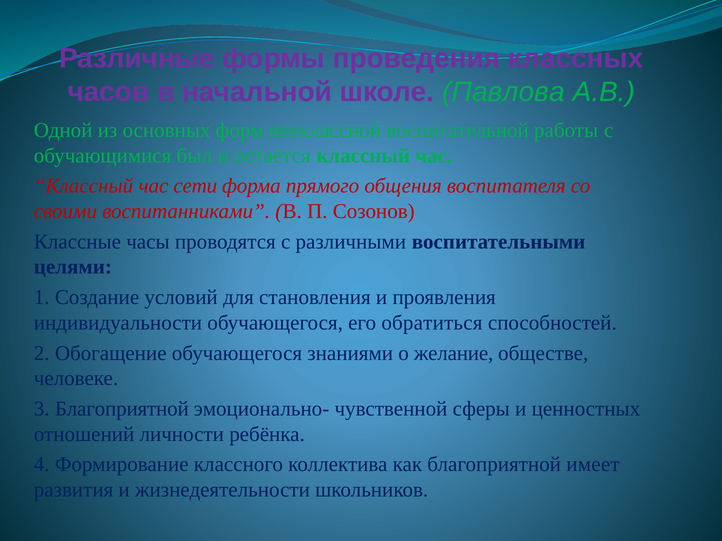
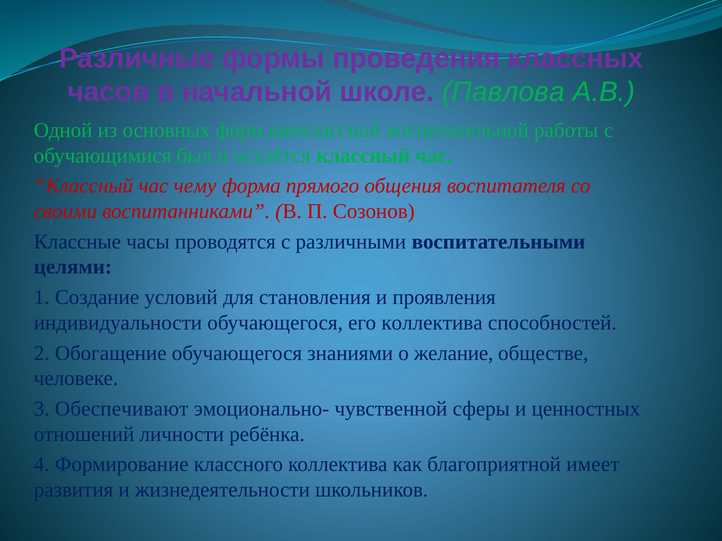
сети: сети -> чему (195, 186)
его обратиться: обратиться -> коллектива (432, 323)
3 Благоприятной: Благоприятной -> Обеспечивают (122, 409)
